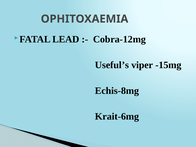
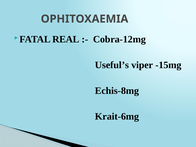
LEAD: LEAD -> REAL (66, 39)
